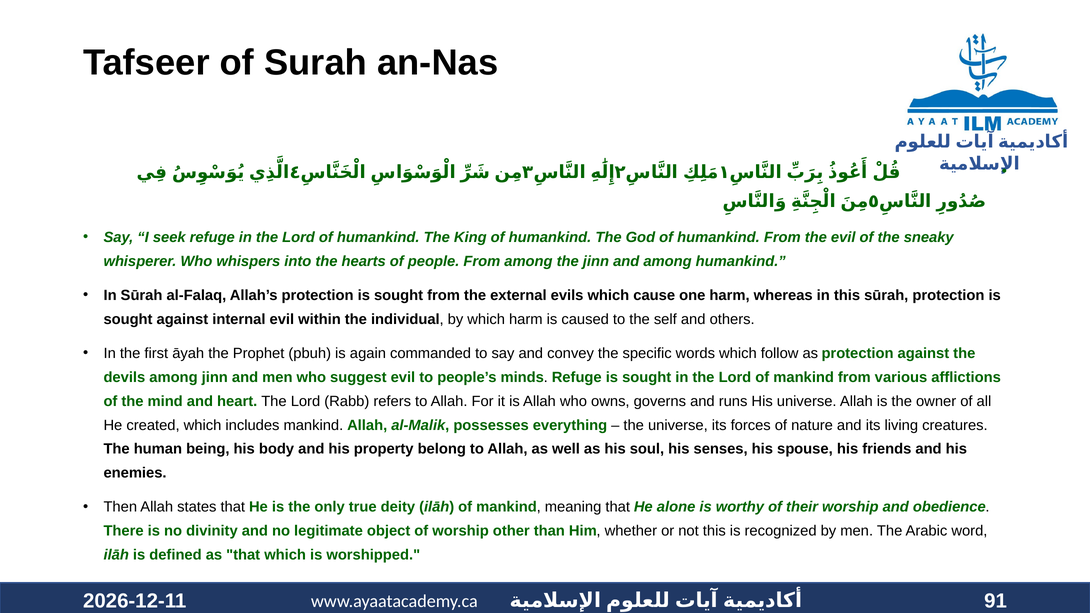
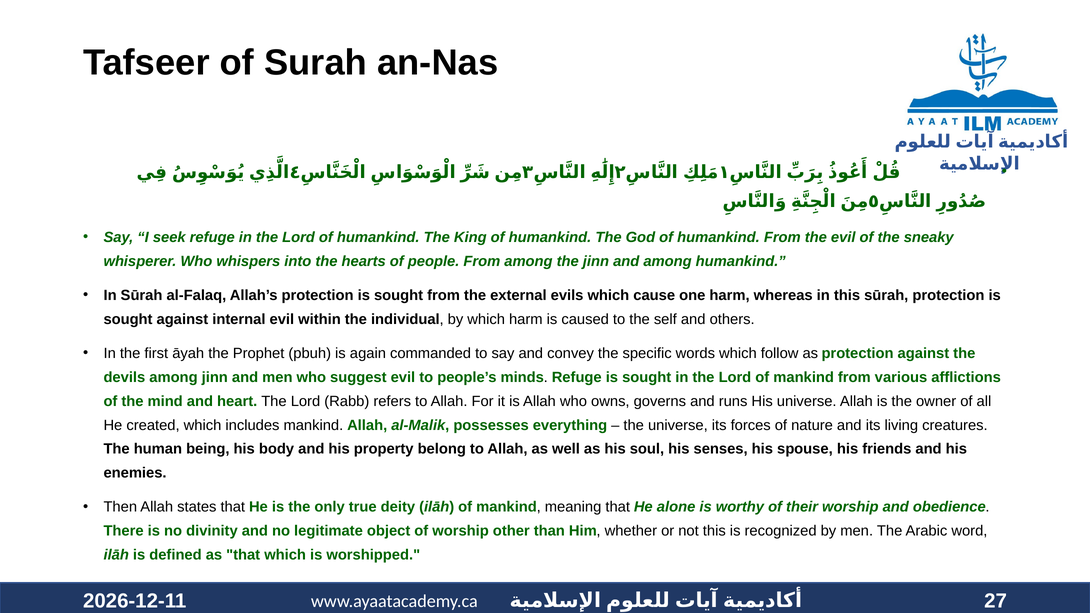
91: 91 -> 27 (996, 601)
